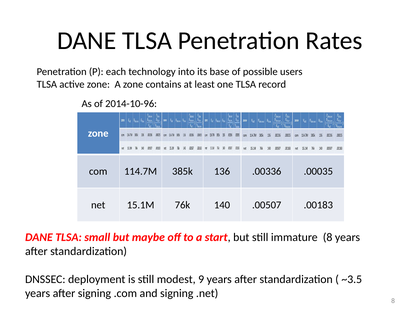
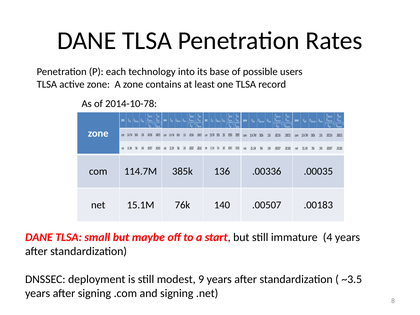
2014-10-96: 2014-10-96 -> 2014-10-78 (131, 104)
immature 8: 8 -> 4 (328, 237)
